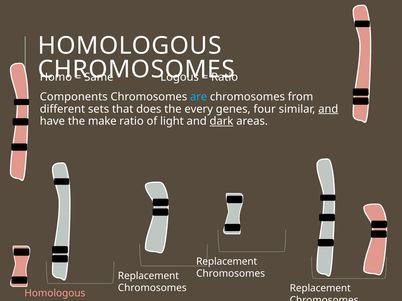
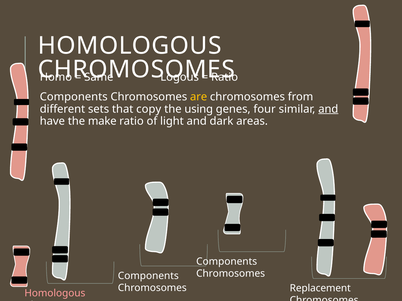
are colour: light blue -> yellow (199, 97)
does: does -> copy (149, 109)
every: every -> using (199, 109)
dark underline: present -> none (222, 121)
Replacement: Replacement -> Components (227, 262)
Replacement: Replacement -> Components (148, 276)
